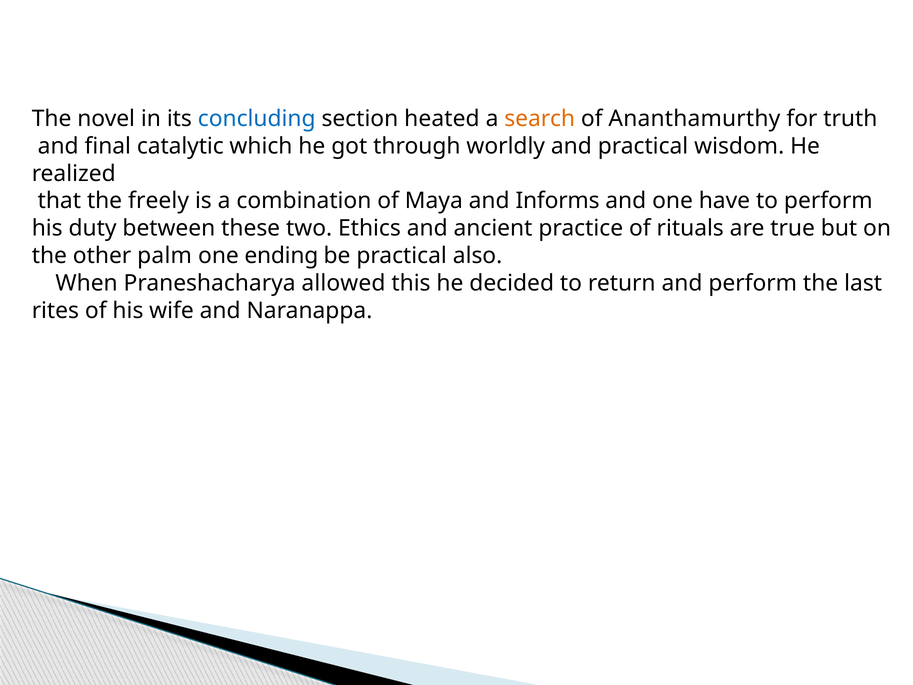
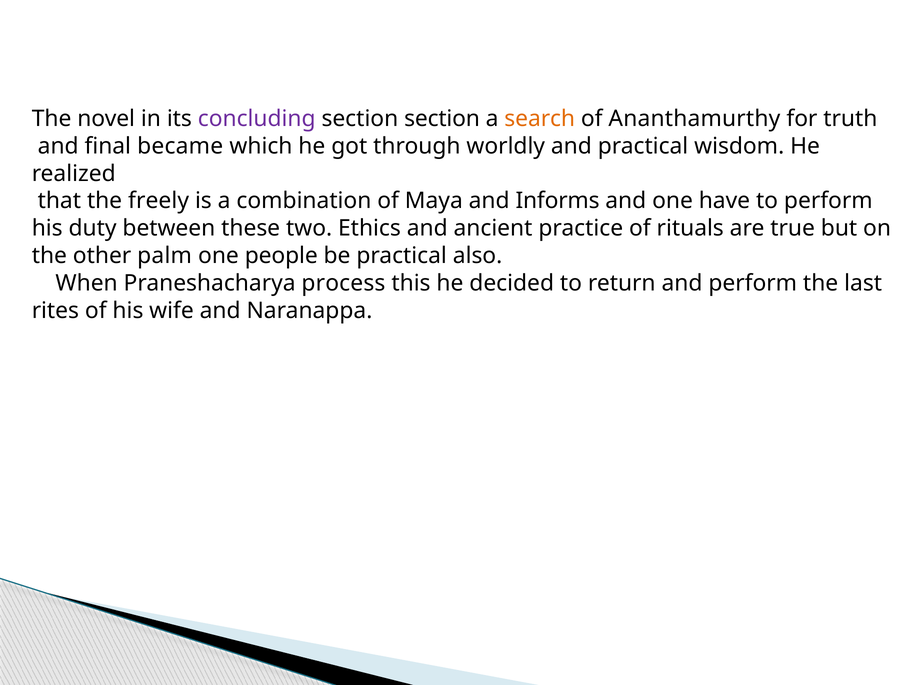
concluding colour: blue -> purple (257, 119)
section heated: heated -> section (442, 119)
catalytic: catalytic -> became (180, 146)
ending: ending -> people (281, 256)
allowed: allowed -> process (343, 283)
